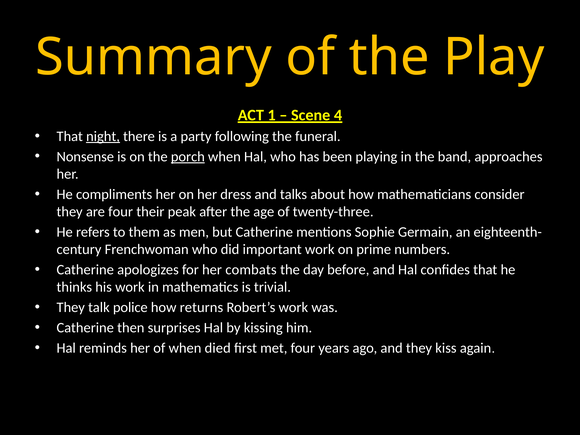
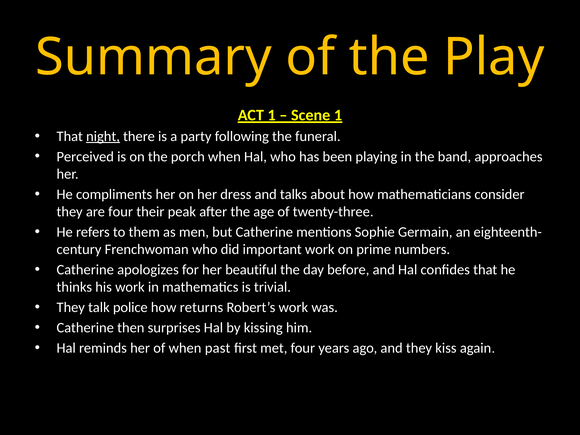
Scene 4: 4 -> 1 (338, 115)
Nonsense: Nonsense -> Perceived (85, 157)
porch underline: present -> none (188, 157)
combats: combats -> beautiful (251, 270)
died: died -> past (218, 348)
